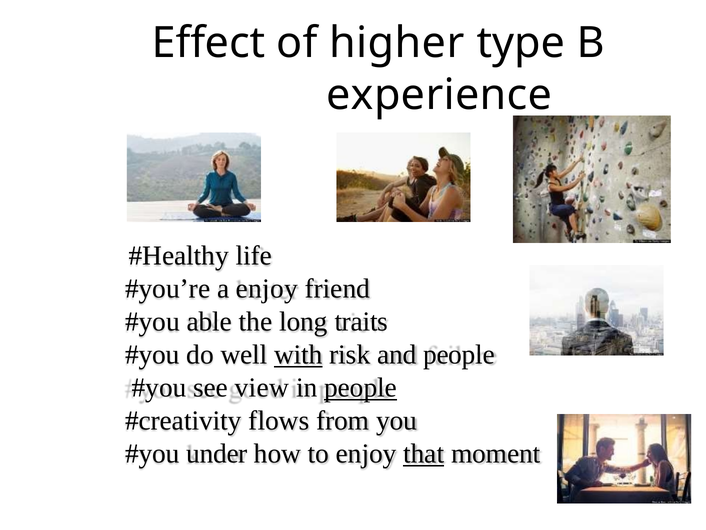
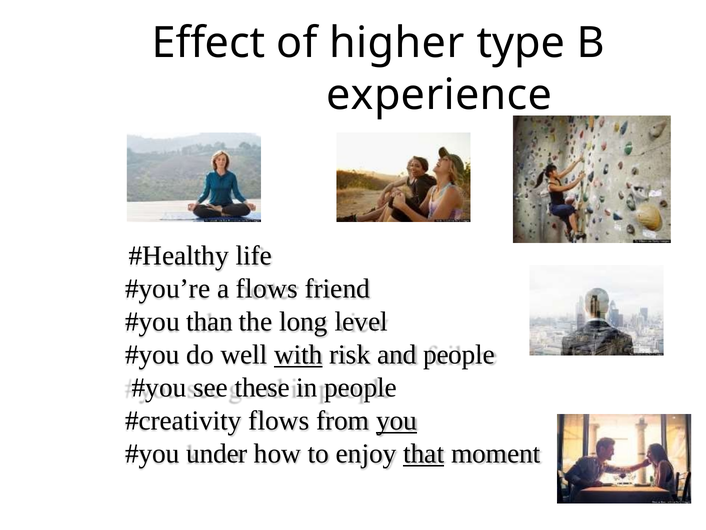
a enjoy: enjoy -> flows (267, 289)
able: able -> than (210, 322)
traits: traits -> level (361, 322)
view: view -> these (262, 387)
people underline: present -> none (361, 387)
you underline: none -> present (397, 420)
